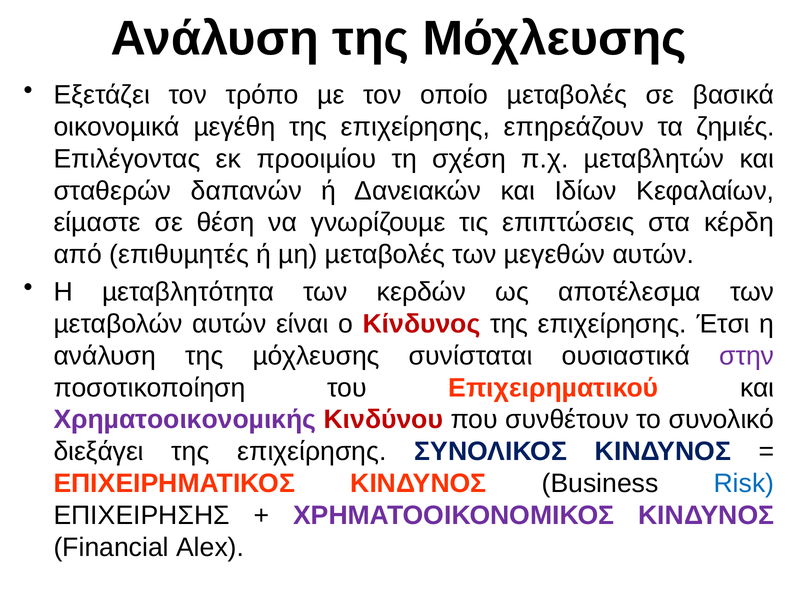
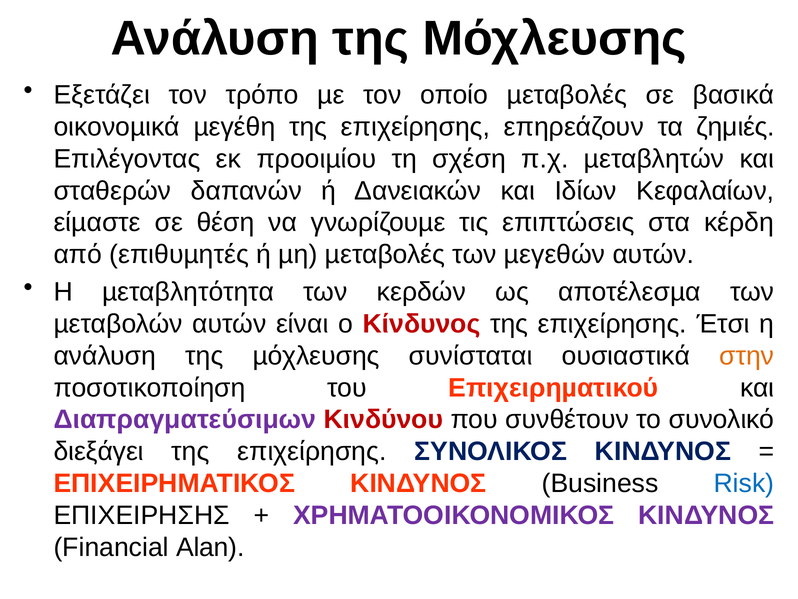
στην colour: purple -> orange (747, 356)
Χρηµατοοικονοµικής: Χρηµατοοικονοµικής -> Διαπραγματεύσιμων (185, 419)
Alex: Alex -> Alan (210, 547)
